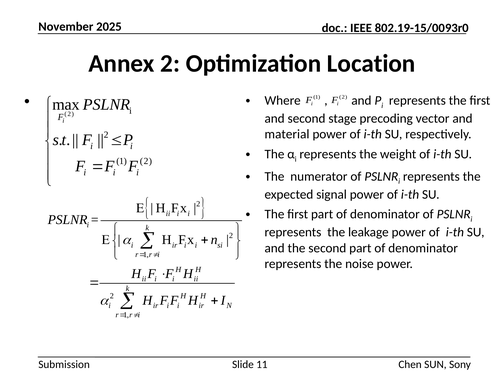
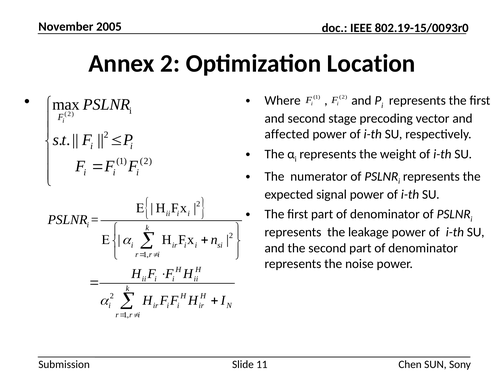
2025: 2025 -> 2005 (109, 27)
material: material -> affected (287, 134)
